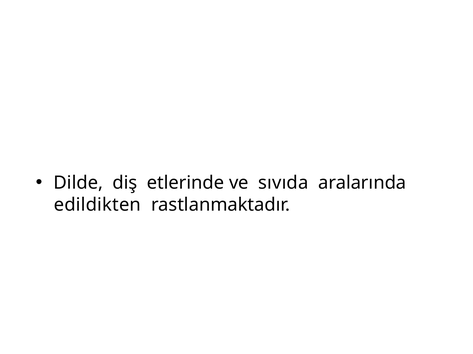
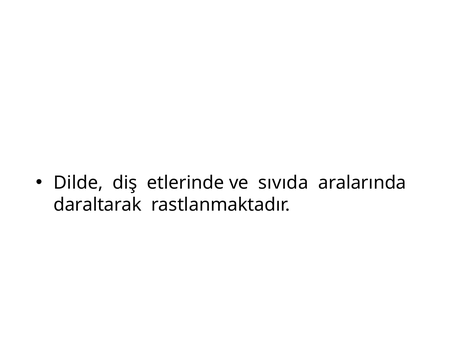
edildikten: edildikten -> daraltarak (98, 205)
